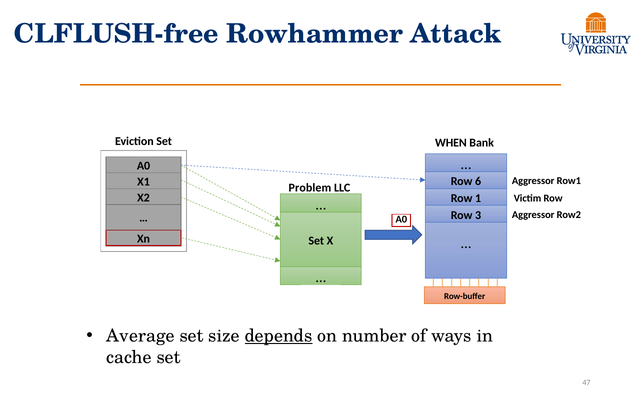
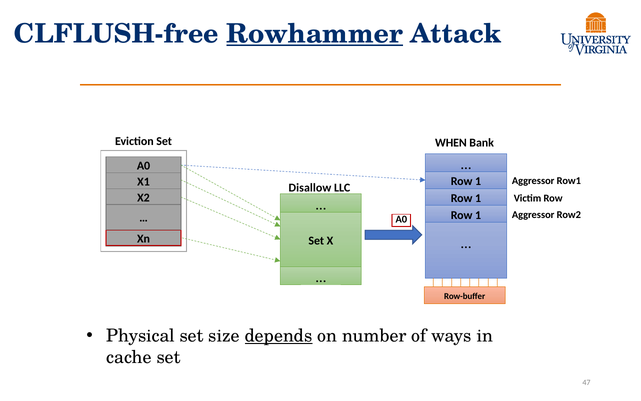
Rowhammer underline: none -> present (315, 34)
6: 6 -> 1 (478, 181)
Problem: Problem -> Disallow (310, 188)
3: 3 -> 1 (478, 215)
Average: Average -> Physical (141, 336)
